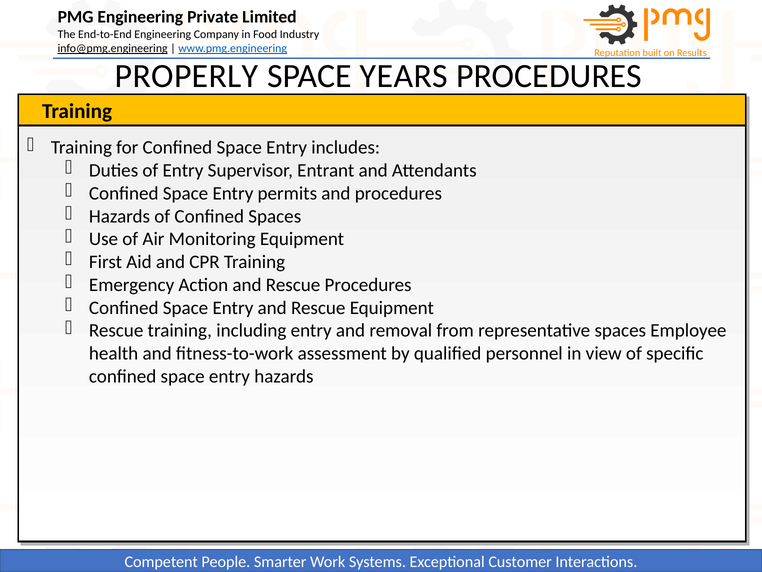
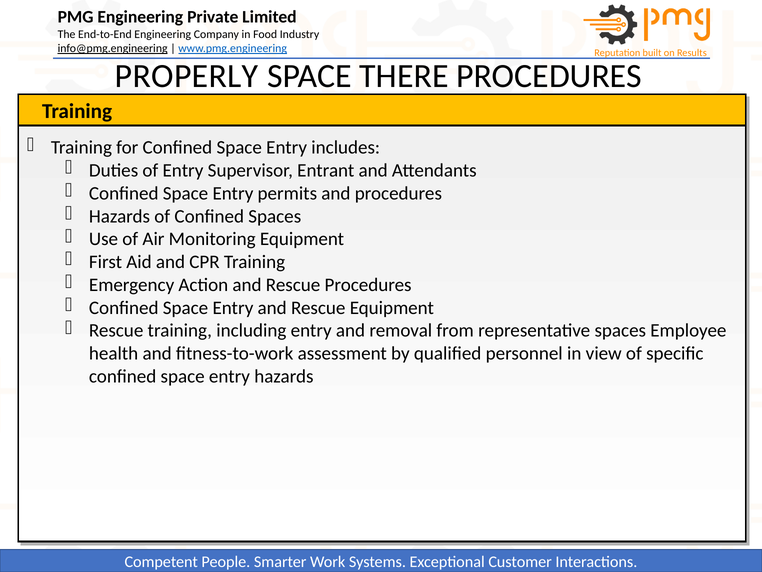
YEARS: YEARS -> THERE (404, 76)
